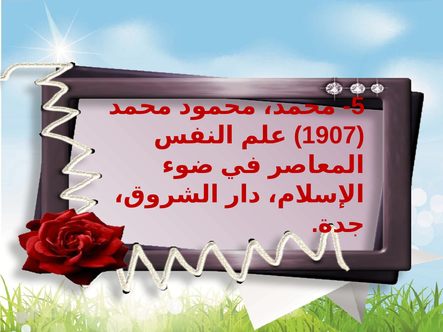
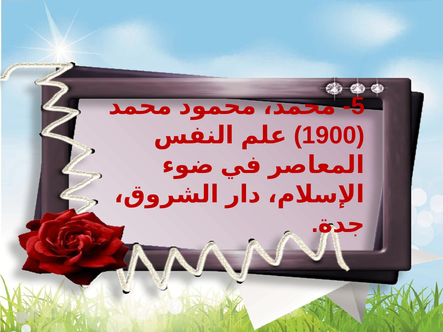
1907: 1907 -> 1900 (329, 136)
